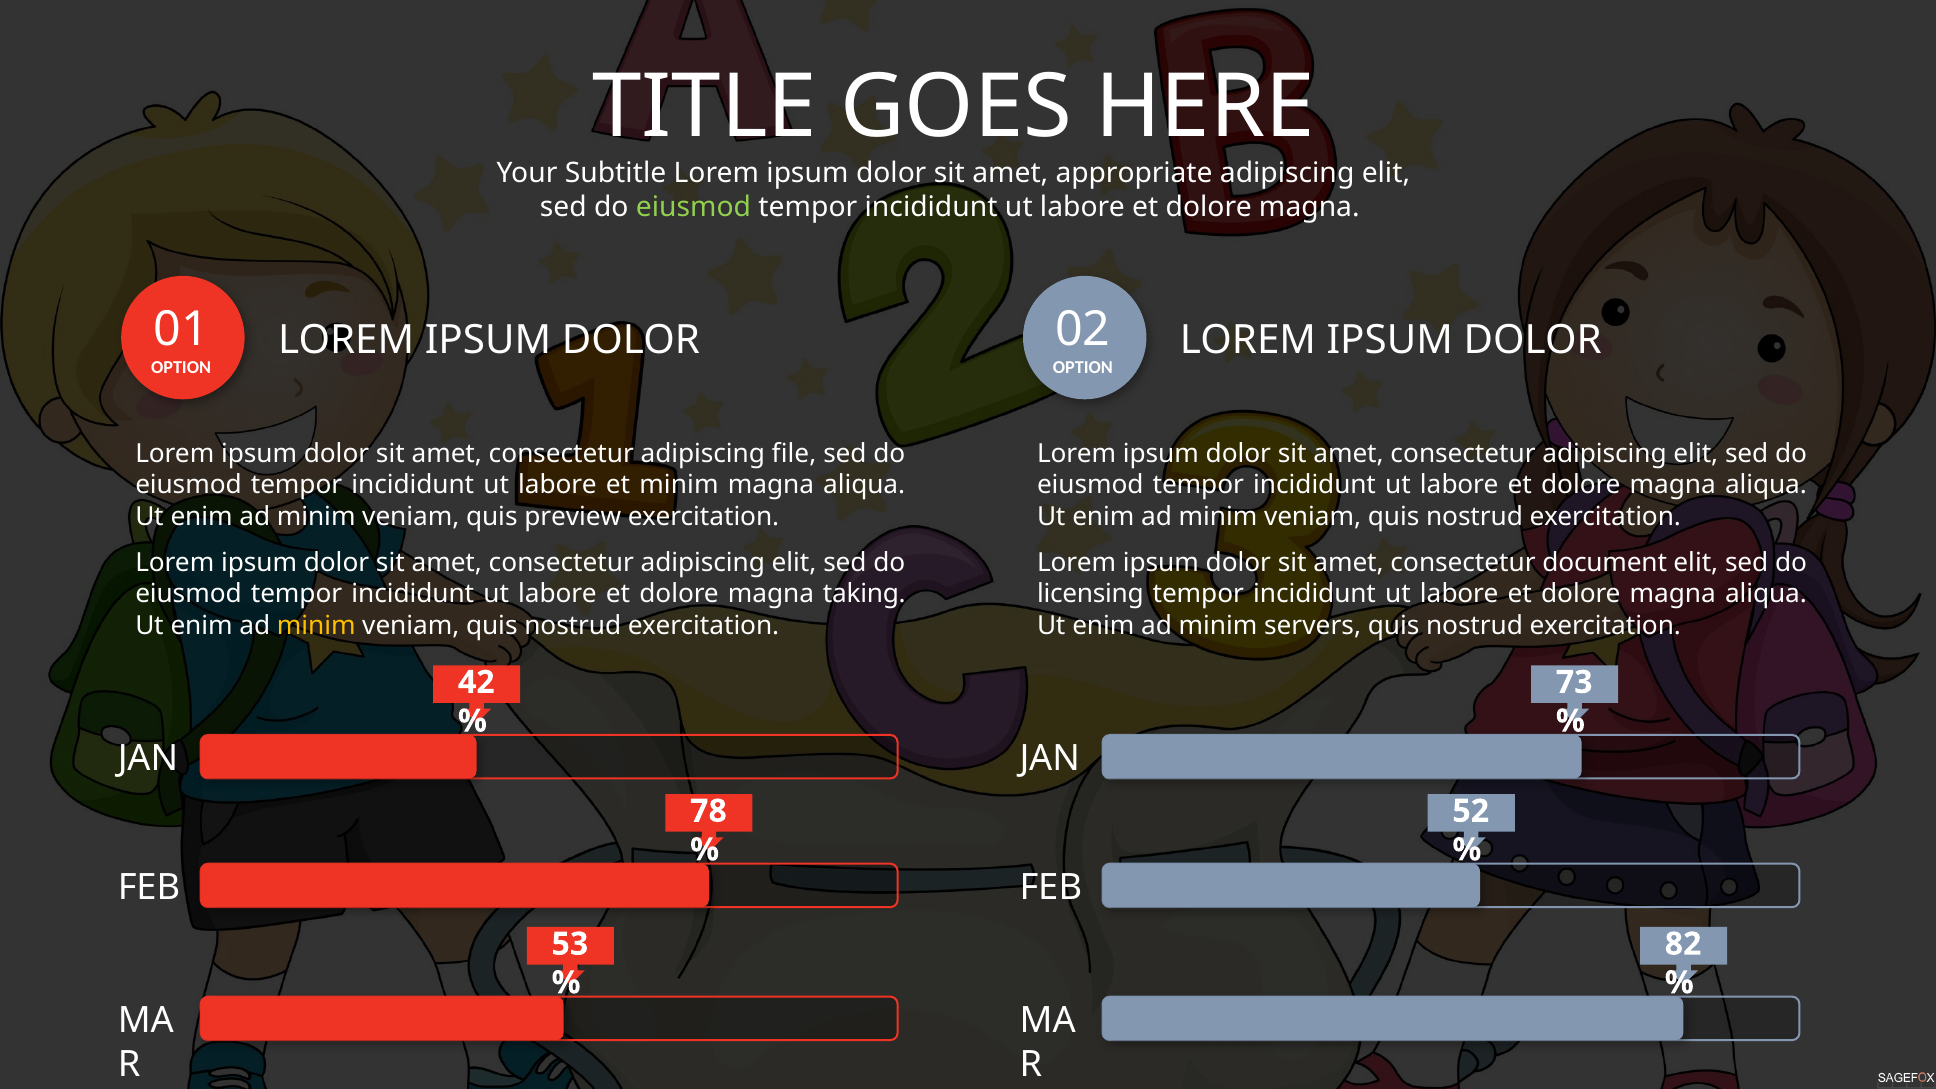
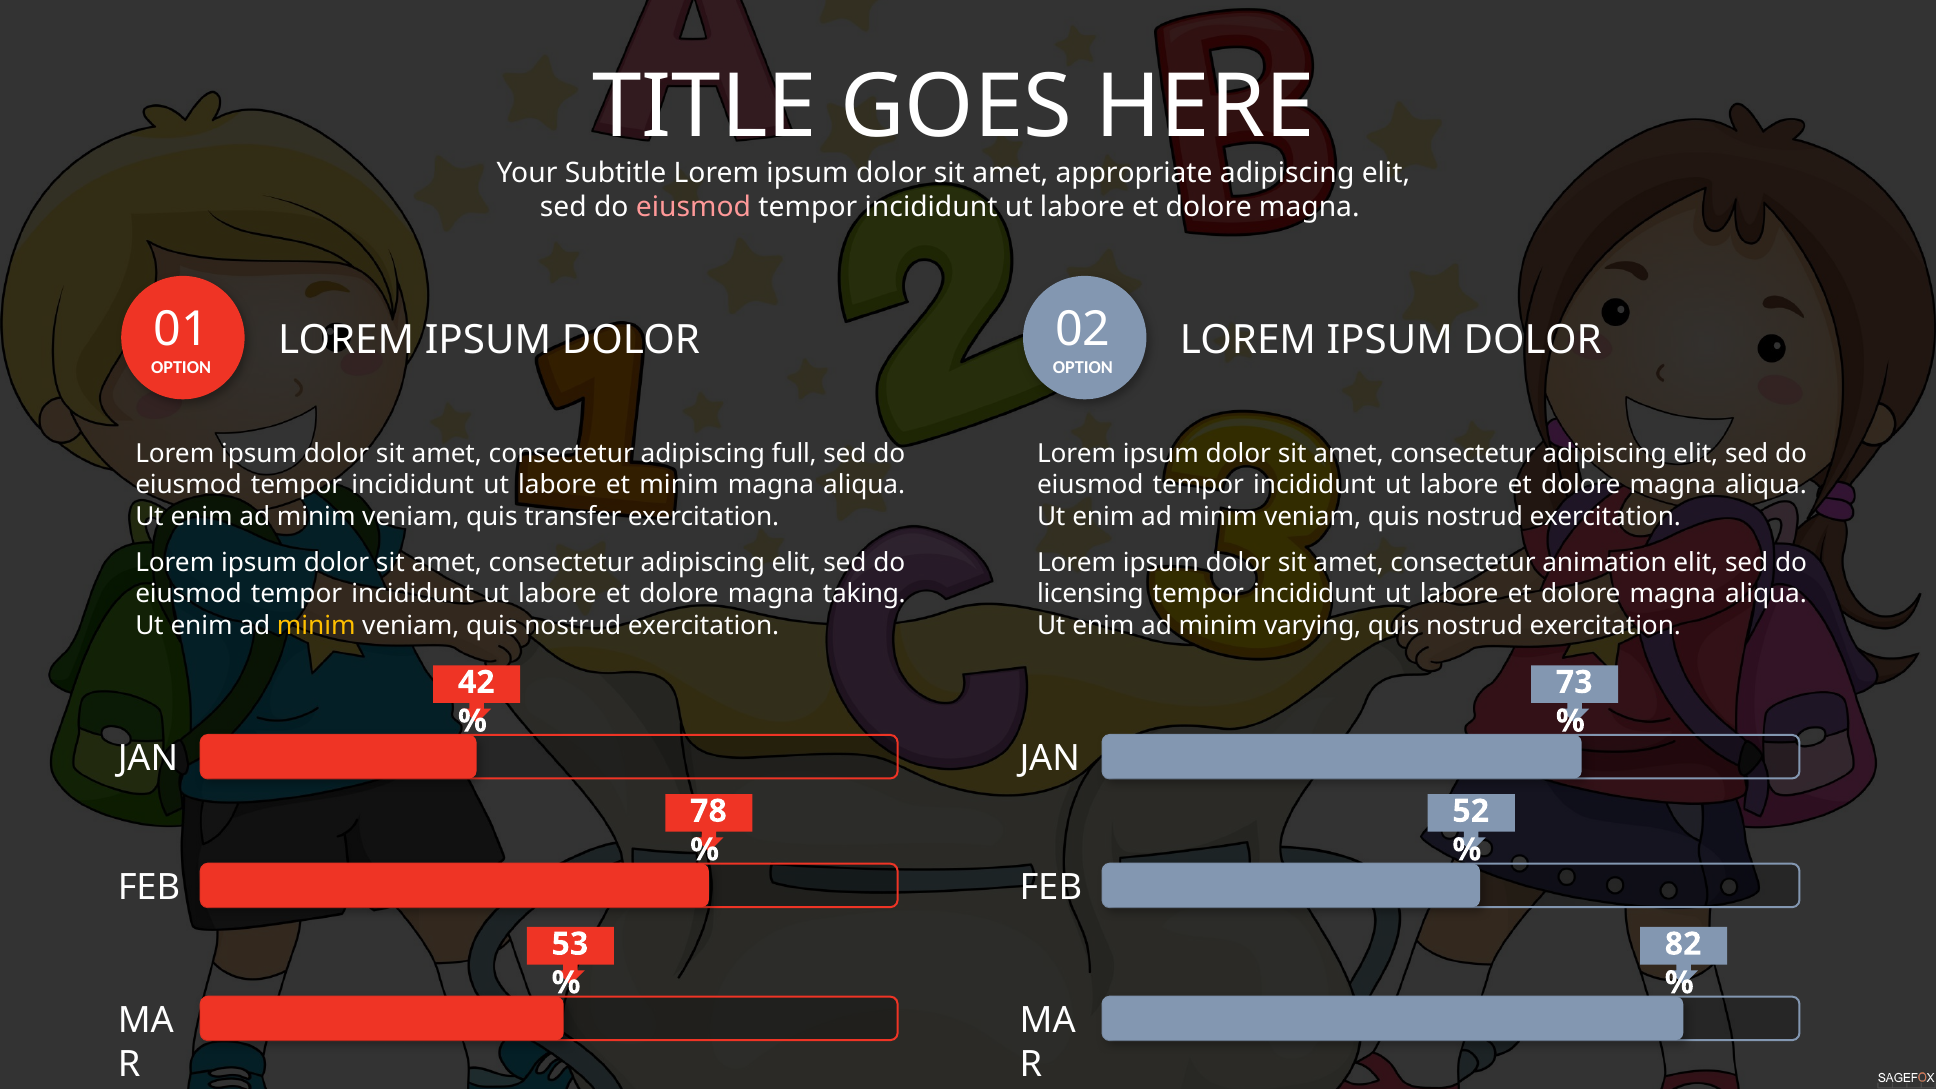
eiusmod colour: light green -> pink (693, 207)
file: file -> full (794, 454)
preview: preview -> transfer (573, 517)
document: document -> animation (1605, 563)
servers: servers -> varying (1313, 626)
